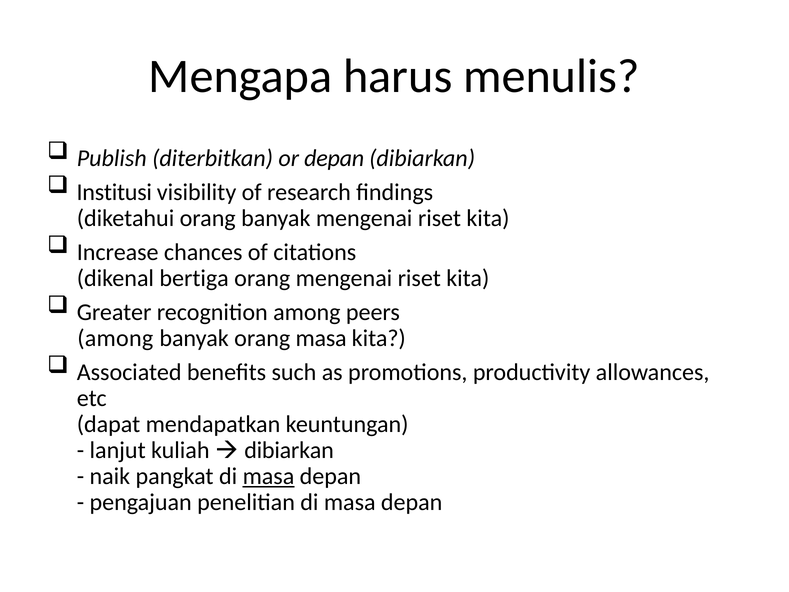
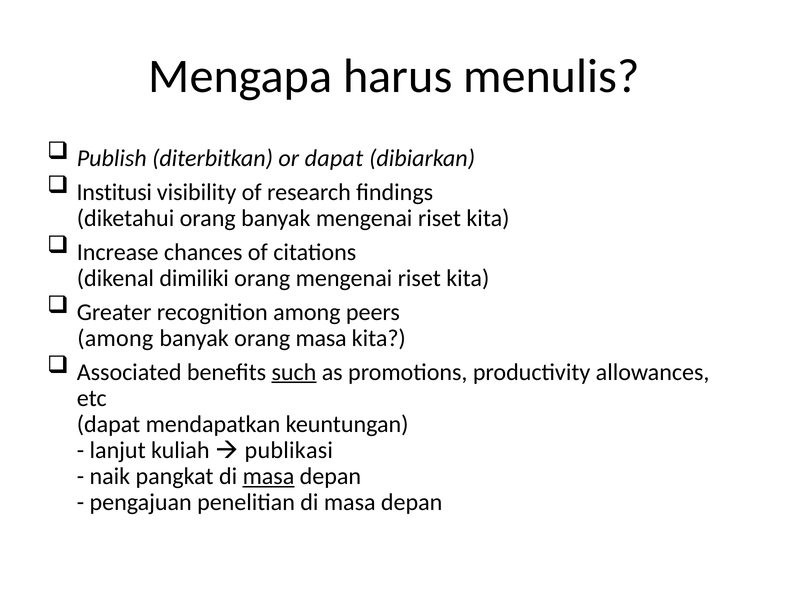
or depan: depan -> dapat (334, 158)
bertiga: bertiga -> dimiliki (194, 278)
such underline: none -> present (294, 372)
dibiarkan: dibiarkan -> publikasi (289, 450)
